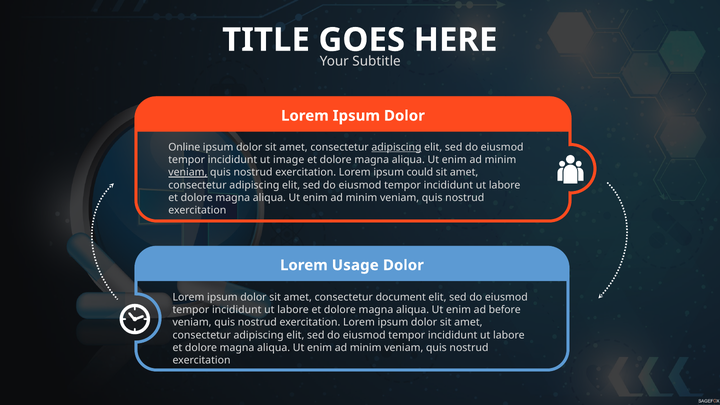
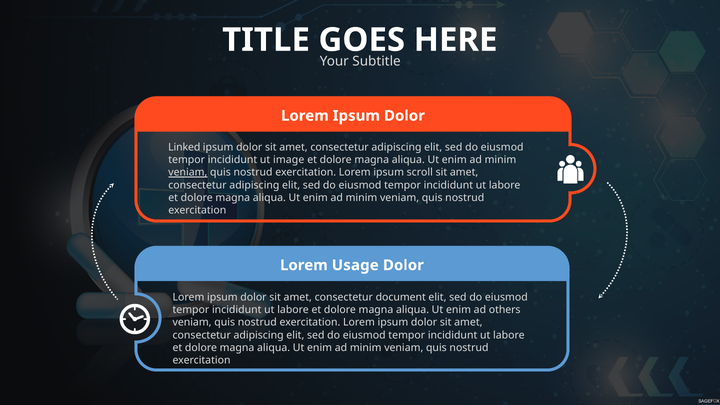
Online: Online -> Linked (184, 147)
adipiscing underline: present -> none (396, 147)
could: could -> scroll (420, 173)
before: before -> others (505, 310)
